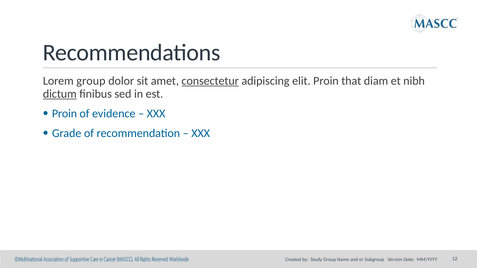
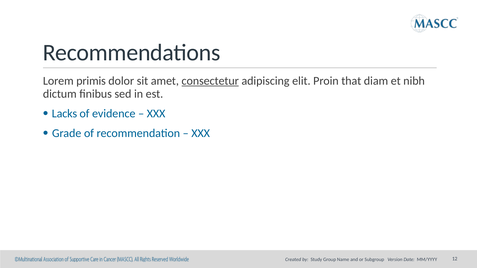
Lorem group: group -> primis (91, 81)
dictum underline: present -> none (60, 94)
Proin: Proin -> Lacks (64, 114)
